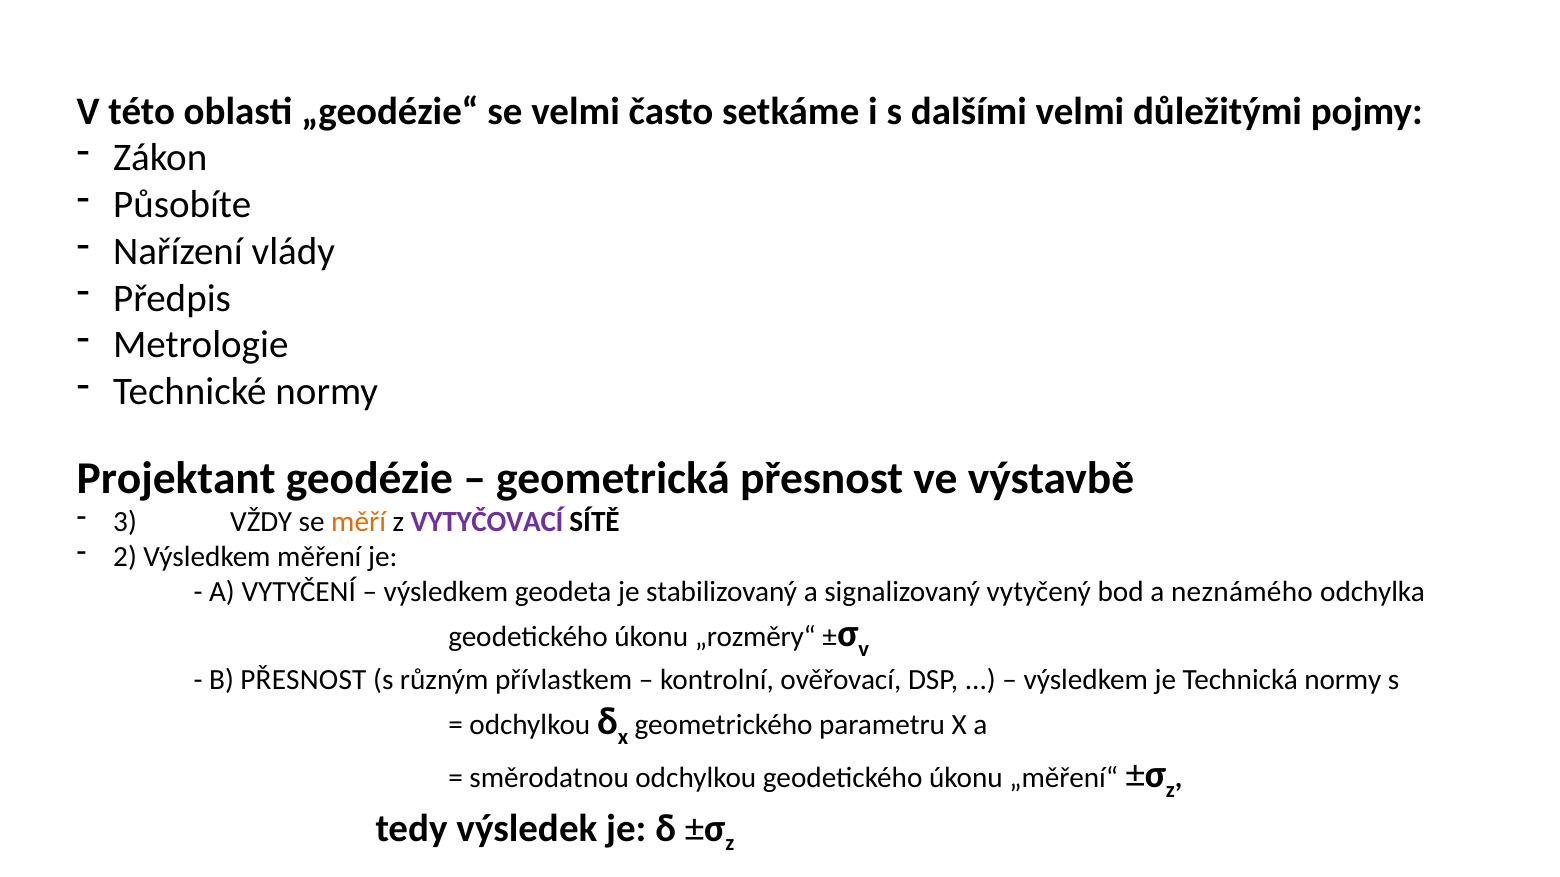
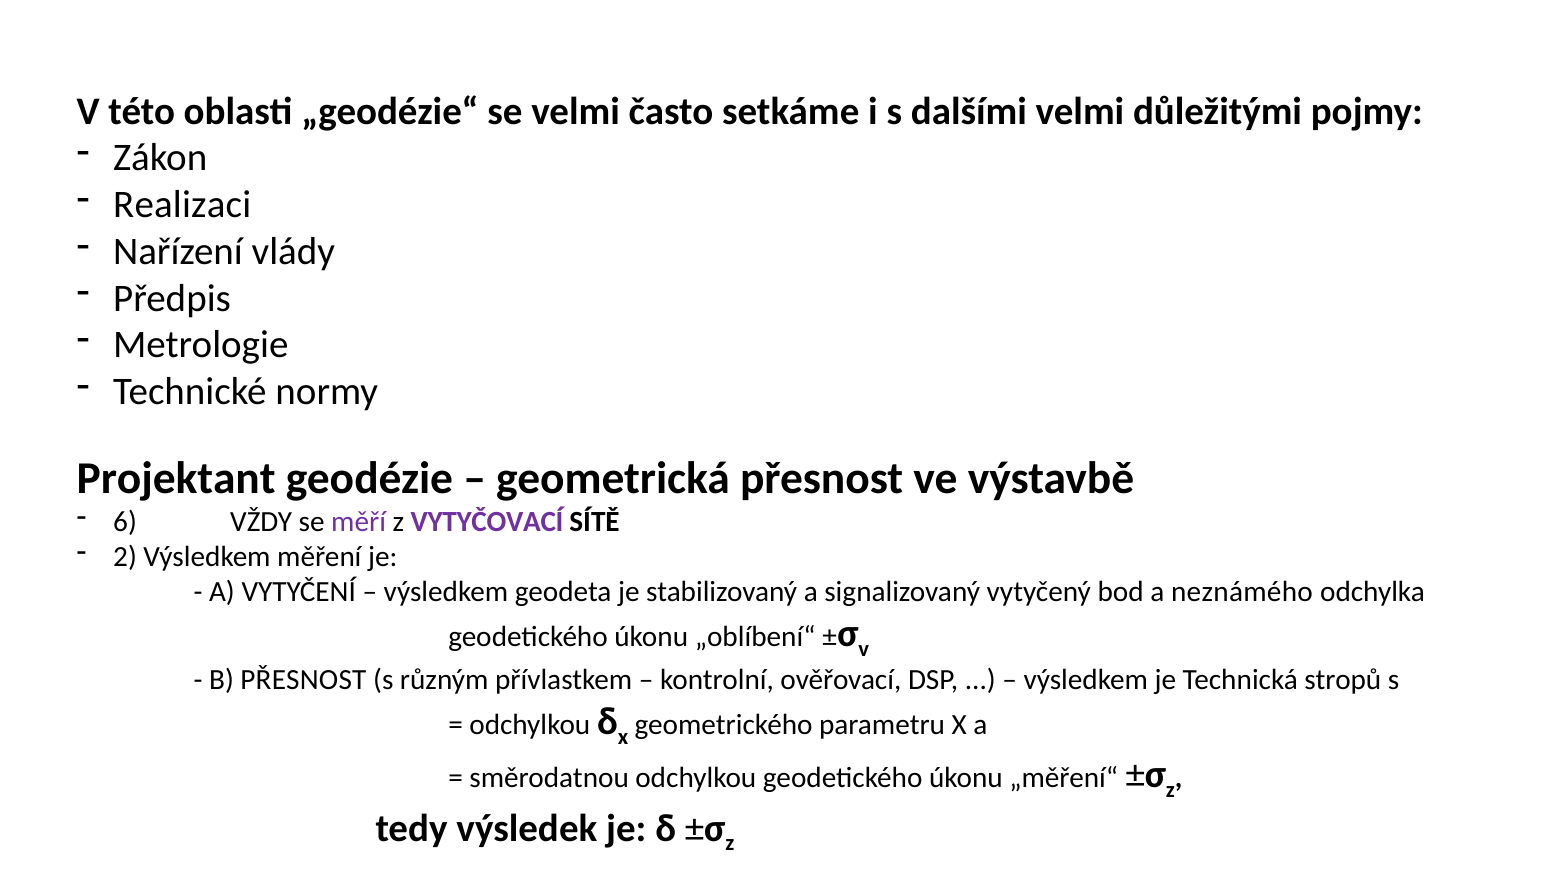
Působíte: Působíte -> Realizaci (182, 205)
3: 3 -> 6 (125, 522)
měří colour: orange -> purple (359, 522)
„rozměry“: „rozměry“ -> „oblíbení“ (755, 637)
Technická normy: normy -> stropů (1343, 681)
